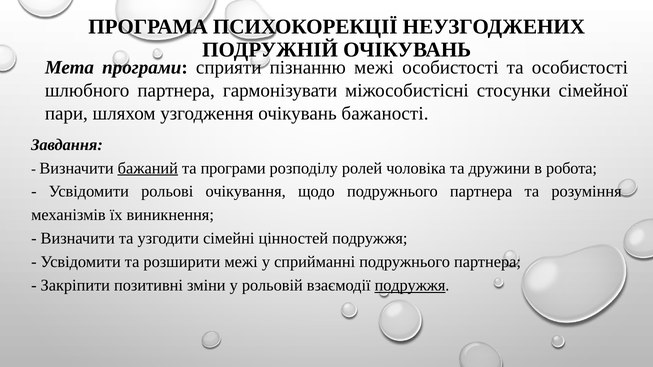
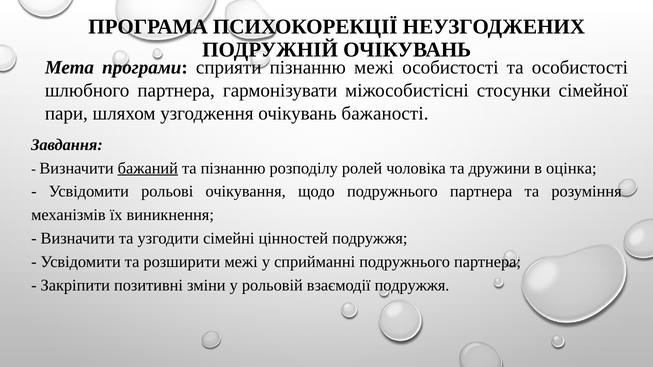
та програми: програми -> пізнанню (233, 168)
робота: робота -> оцінка (571, 168)
подружжя underline: present -> none (410, 286)
